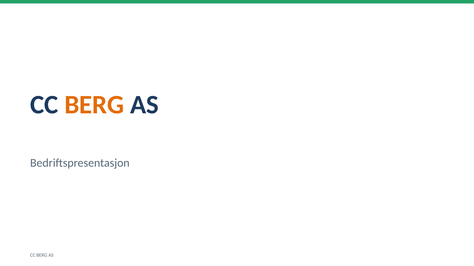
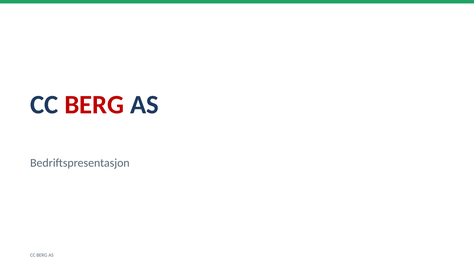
BERG colour: orange -> red (94, 105)
